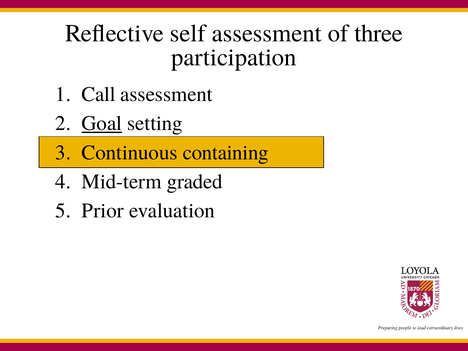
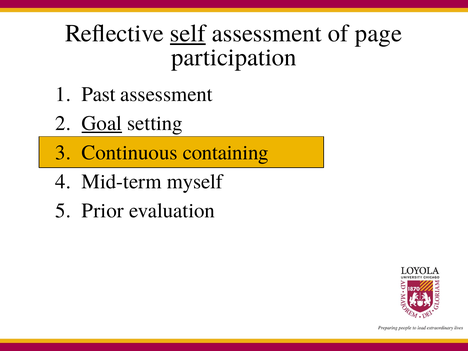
self underline: none -> present (188, 33)
three: three -> page (378, 33)
Call: Call -> Past (99, 94)
graded: graded -> myself (195, 182)
